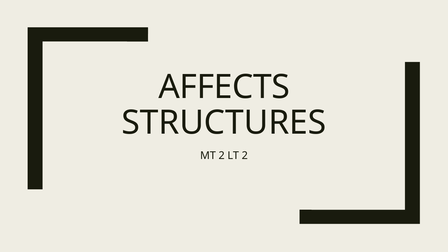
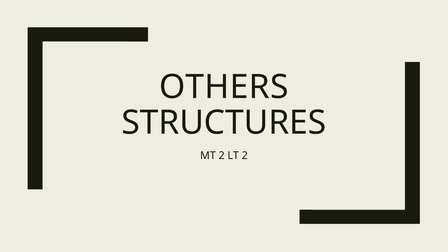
AFFECTS: AFFECTS -> OTHERS (224, 87)
